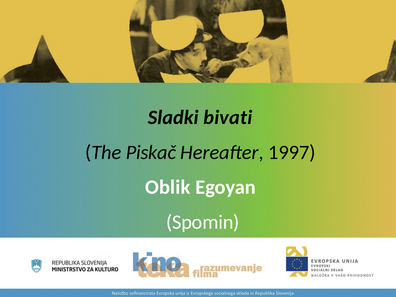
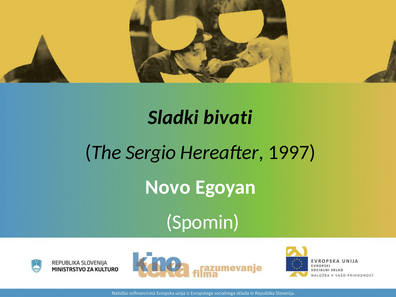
Piskač: Piskač -> Sergio (151, 152)
Oblik: Oblik -> Novo (168, 187)
